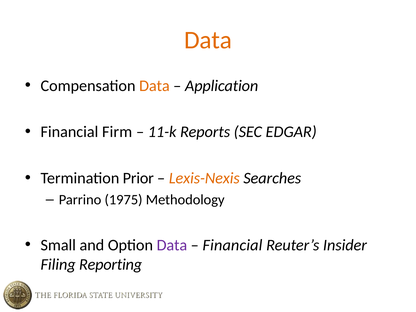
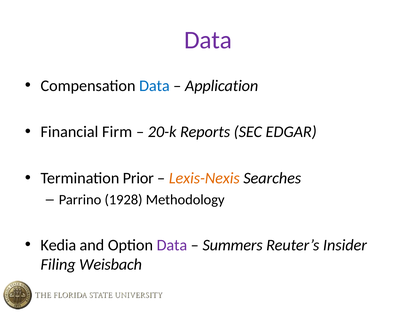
Data colour: orange -> purple (208, 40)
Data colour: orange -> blue (154, 86)
11-k: 11-k -> 20-k (162, 132)
1975: 1975 -> 1928 (124, 200)
Small: Small -> Kedia (58, 245)
Financial: Financial -> Summers (233, 245)
Reporting: Reporting -> Weisbach (111, 264)
